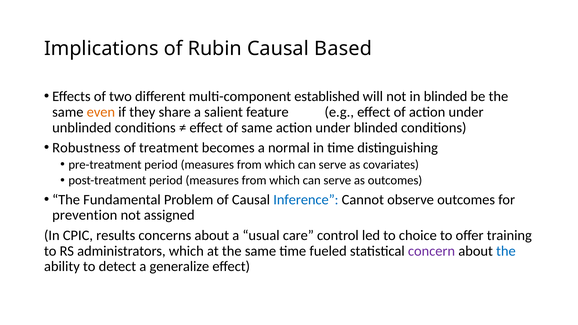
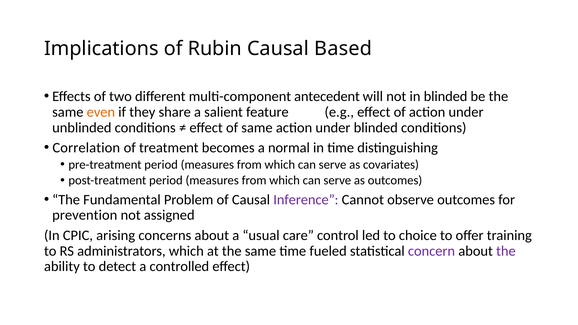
established: established -> antecedent (327, 96)
Robustness: Robustness -> Correlation (86, 148)
Inference colour: blue -> purple (306, 200)
results: results -> arising (116, 235)
the colour: blue -> purple (506, 251)
generalize: generalize -> controlled (179, 267)
